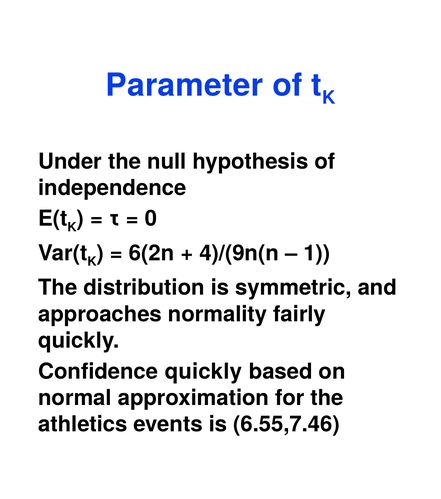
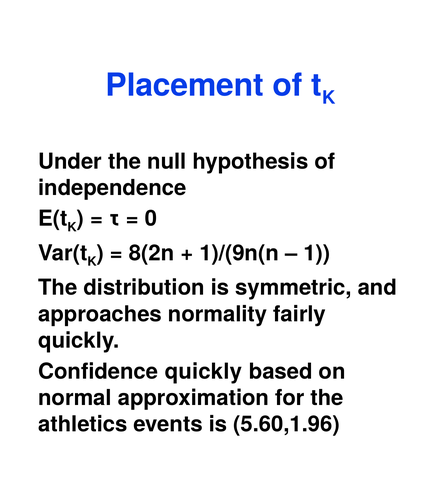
Parameter: Parameter -> Placement (185, 86)
6(2n: 6(2n -> 8(2n (152, 254)
4)/(9n(n: 4)/(9n(n -> 1)/(9n(n (239, 254)
6.55,7.46: 6.55,7.46 -> 5.60,1.96 (287, 425)
